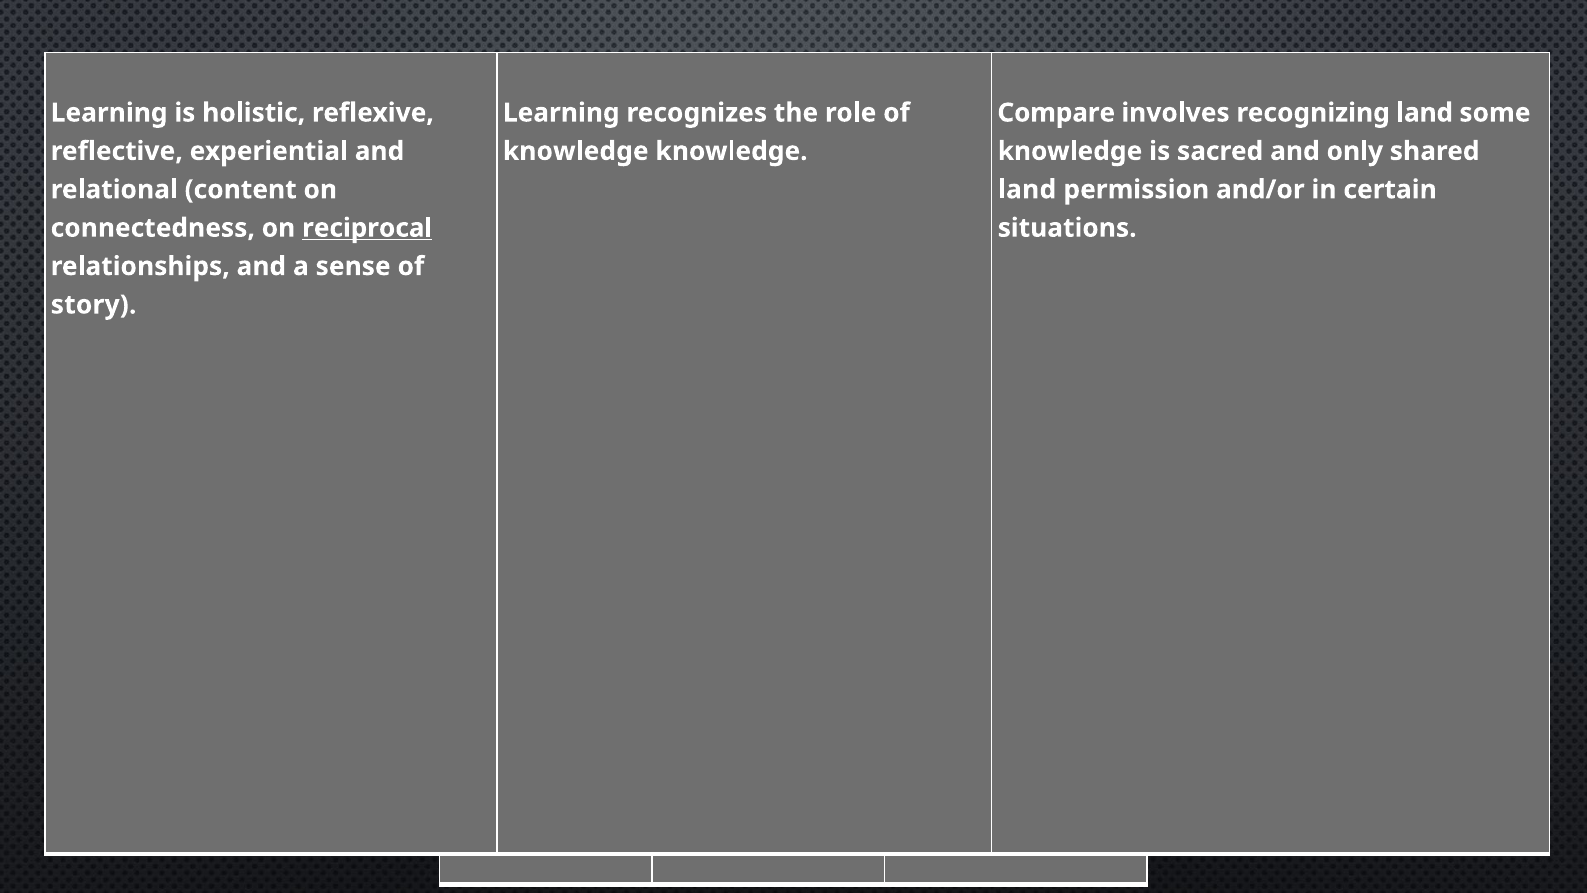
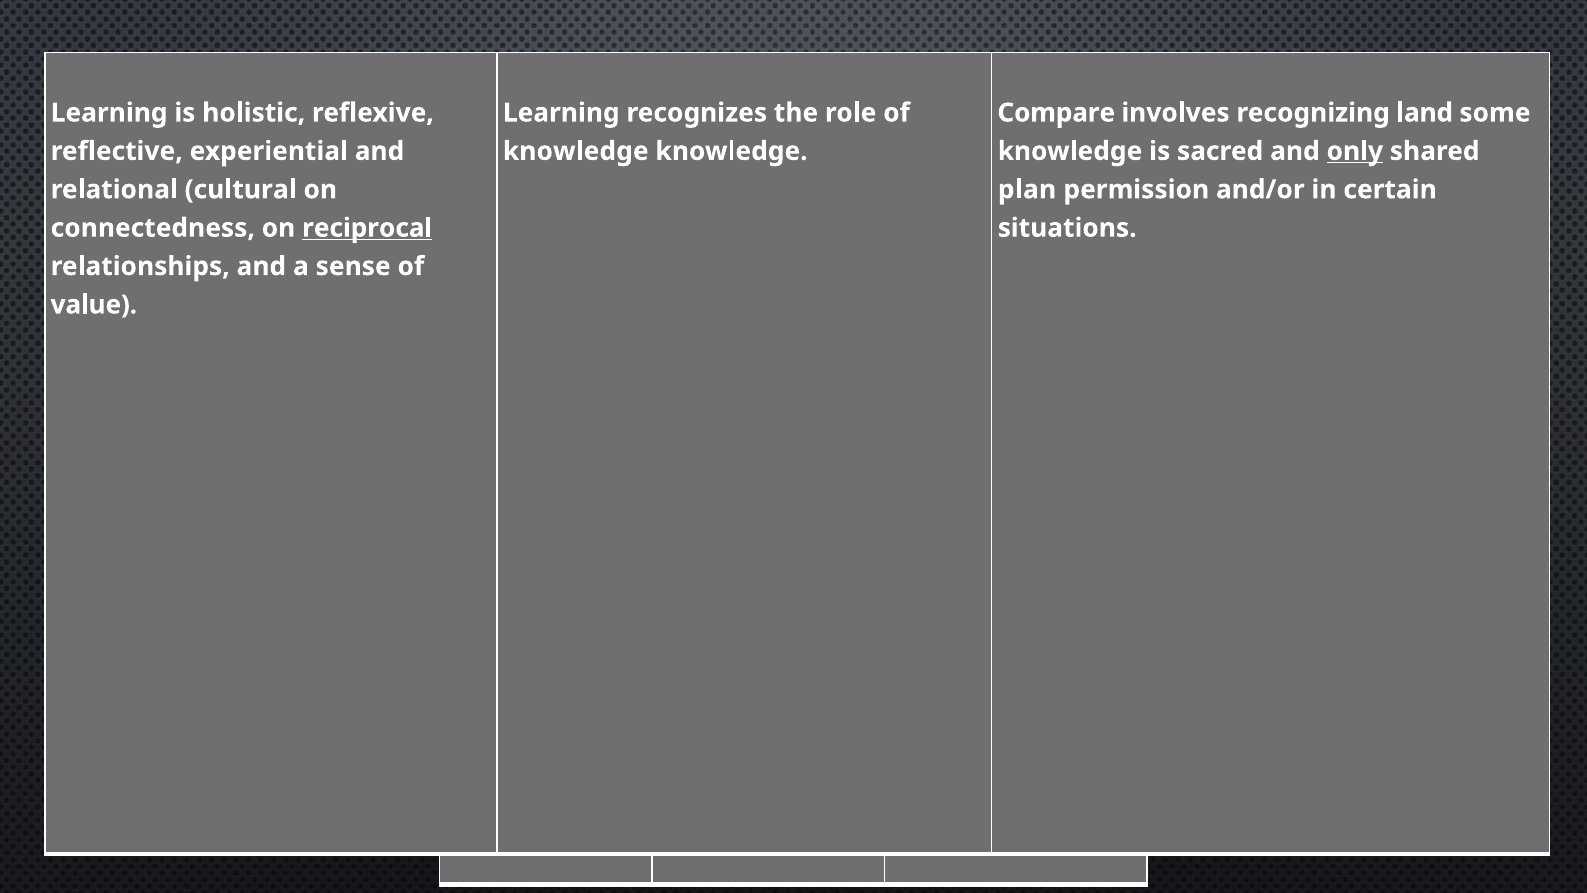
only underline: none -> present (1355, 151)
content: content -> cultural (241, 190)
land: land -> plan (1027, 190)
story: story -> value (94, 305)
